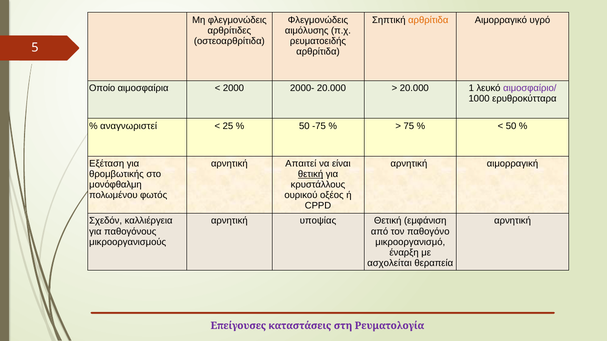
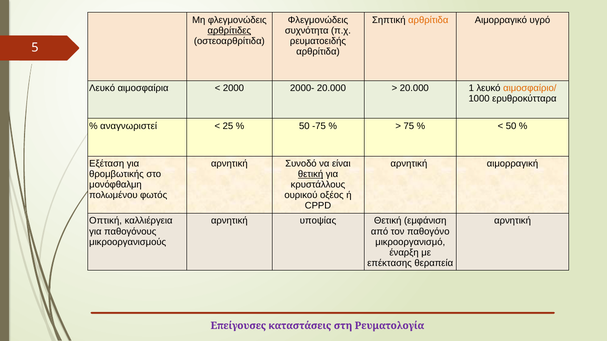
αρθρίτιδες underline: none -> present (229, 31)
αιμόλυσης: αιμόλυσης -> συχνότητα (307, 31)
Οποίο: Οποίο -> Λευκό (102, 88)
αιμοσφαίριο/ colour: purple -> orange (530, 88)
Απαιτεί: Απαιτεί -> Συνοδό (301, 164)
Σχεδόν: Σχεδόν -> Οπτική (106, 221)
ασχολείται: ασχολείται -> επέκτασης (390, 263)
